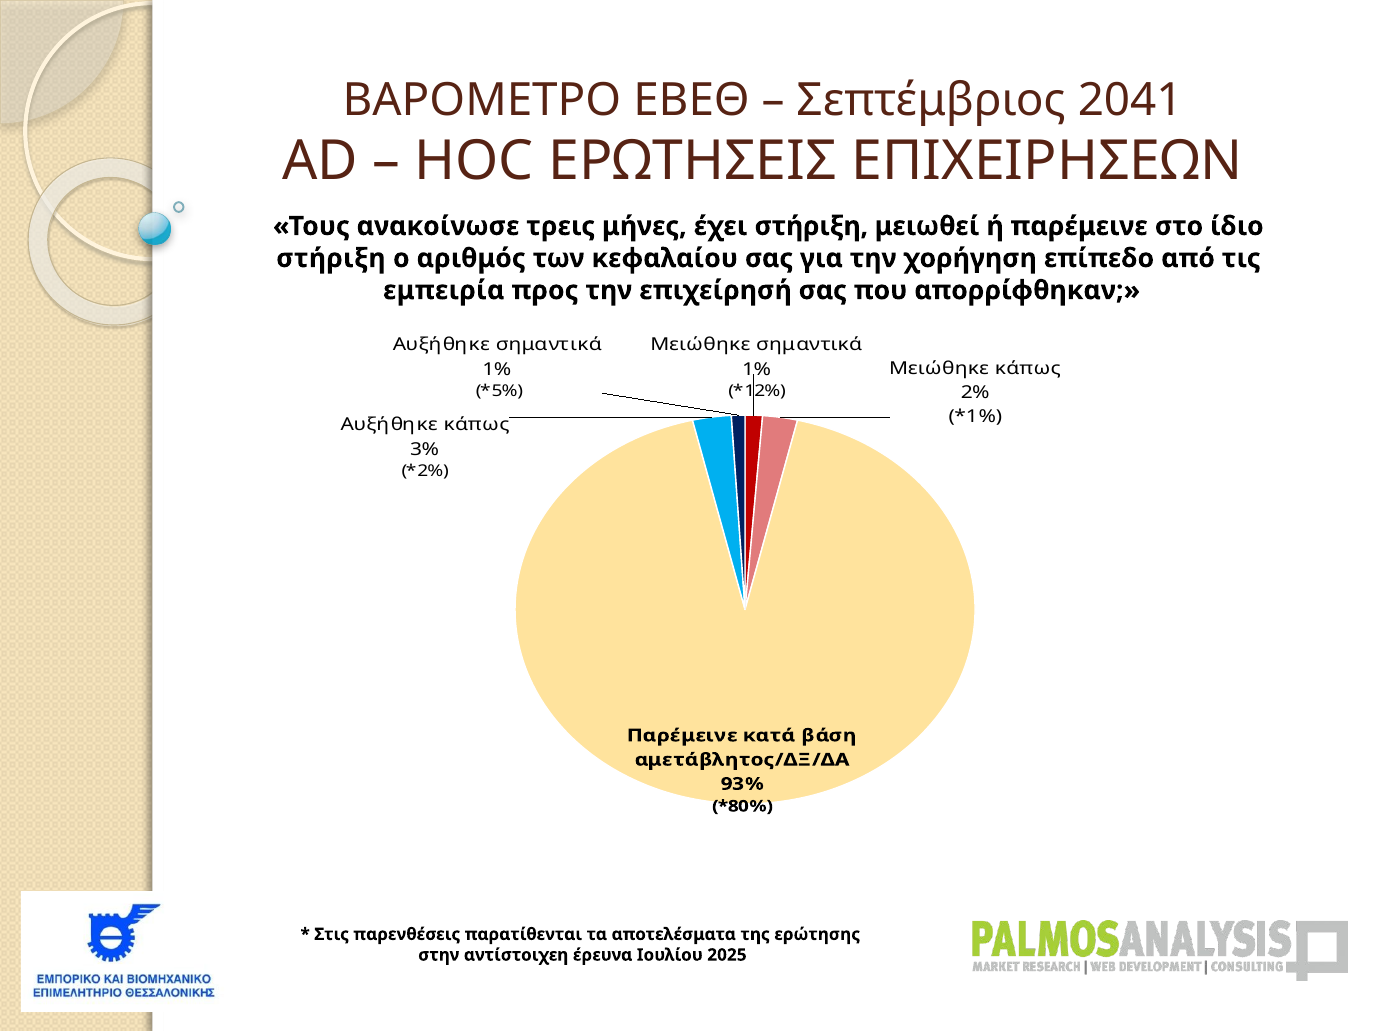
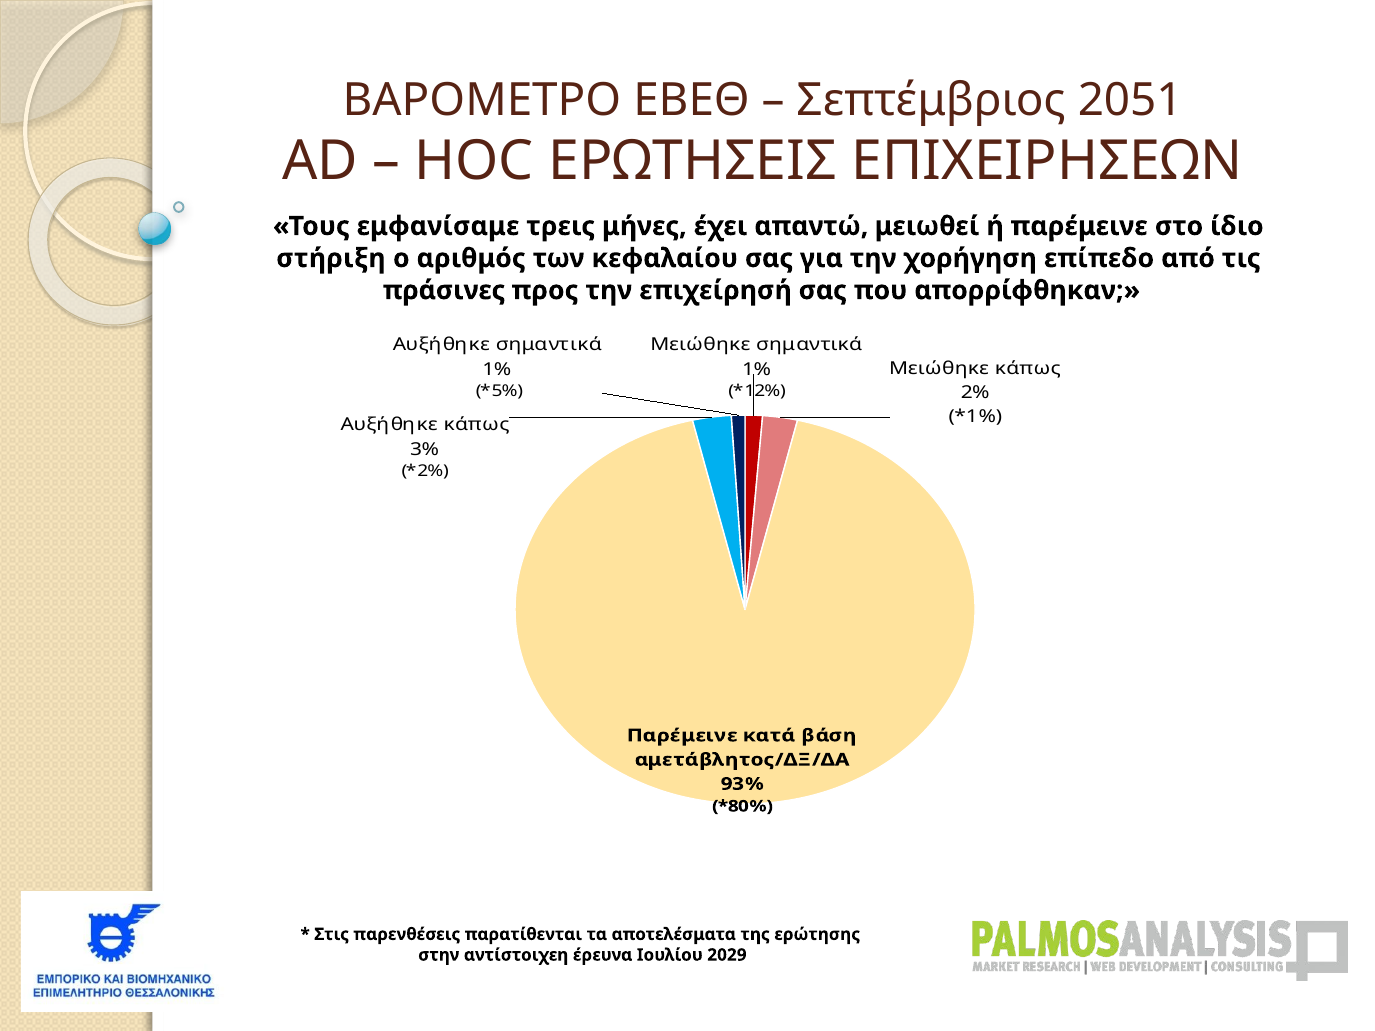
2041: 2041 -> 2051 (1130, 100)
ανακοίνωσε: ανακοίνωσε -> εμφανίσαμε (438, 226)
έχει στήριξη: στήριξη -> απαντώ (811, 226)
εμπειρία: εμπειρία -> πράσινες (444, 290)
2025: 2025 -> 2029 (727, 955)
